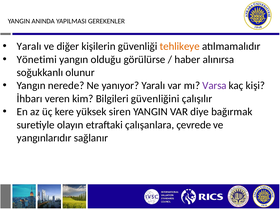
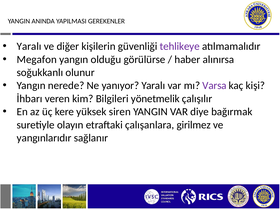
tehlikeye colour: orange -> purple (180, 46)
Yönetimi: Yönetimi -> Megafon (37, 59)
güvenliğini: güvenliğini -> yönetmelik (155, 99)
çevrede: çevrede -> girilmez (194, 125)
